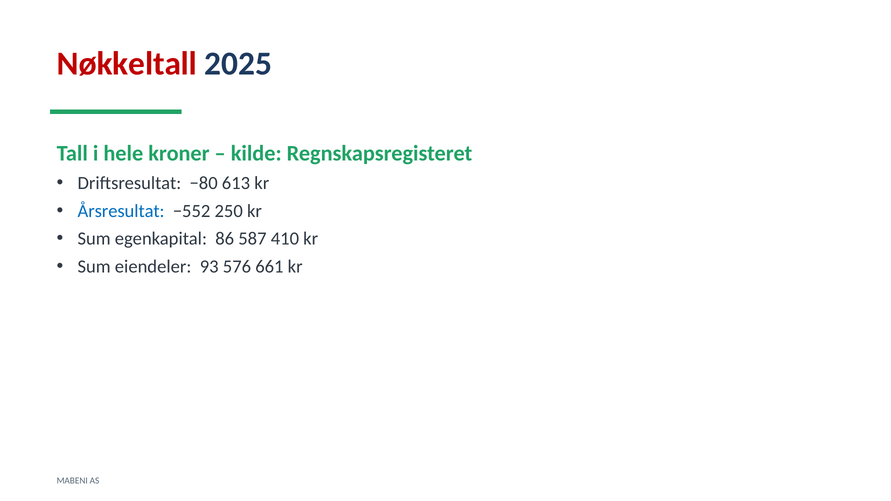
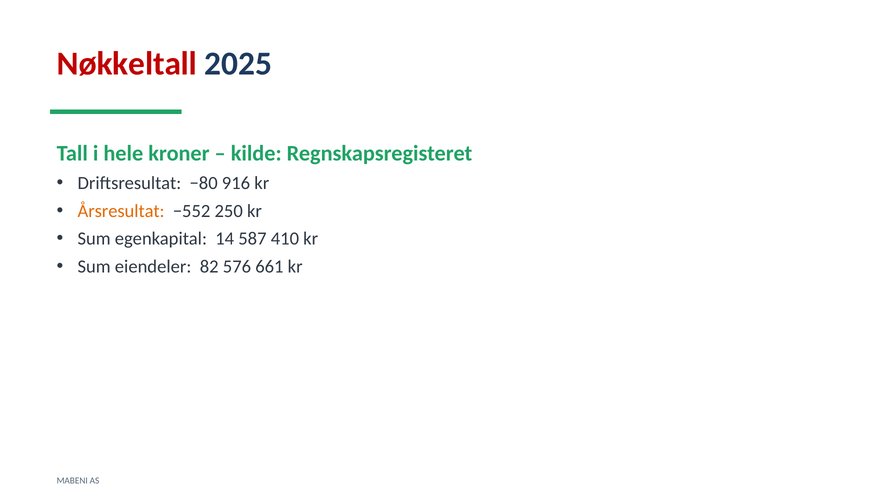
613: 613 -> 916 (236, 183)
Årsresultat colour: blue -> orange (121, 211)
86: 86 -> 14 (225, 239)
93: 93 -> 82 (209, 267)
